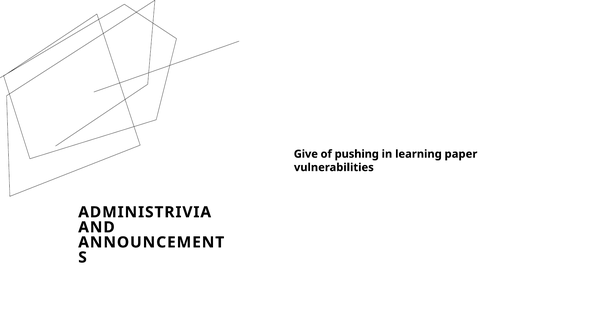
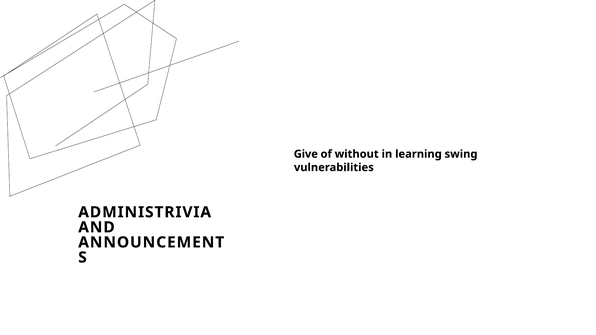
pushing: pushing -> without (357, 154)
paper: paper -> swing (461, 154)
